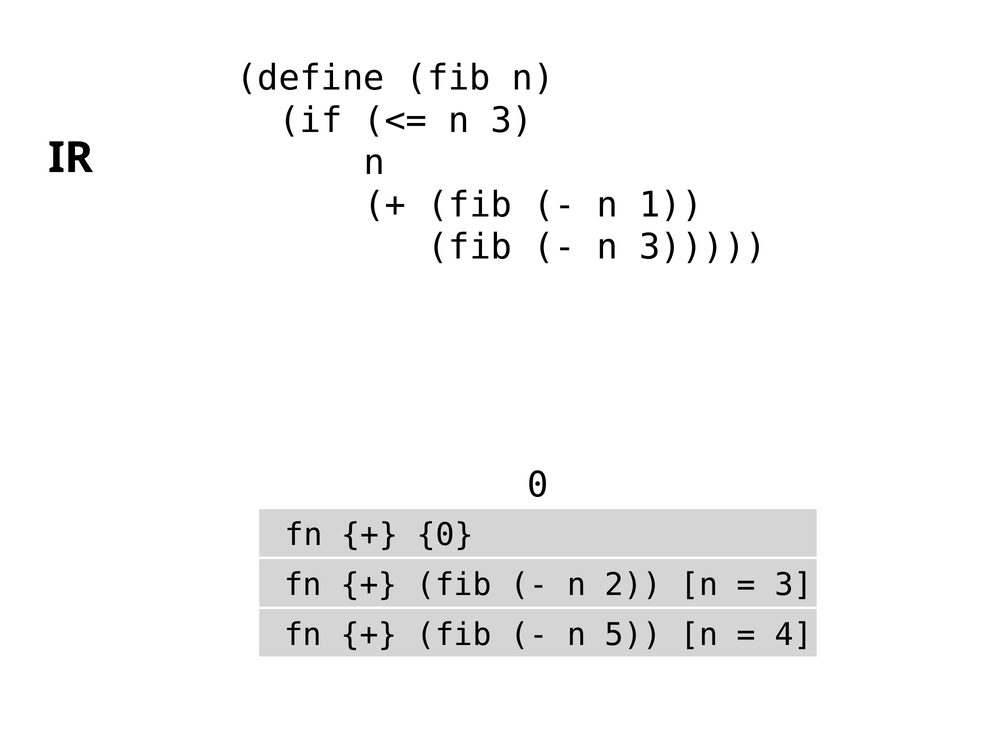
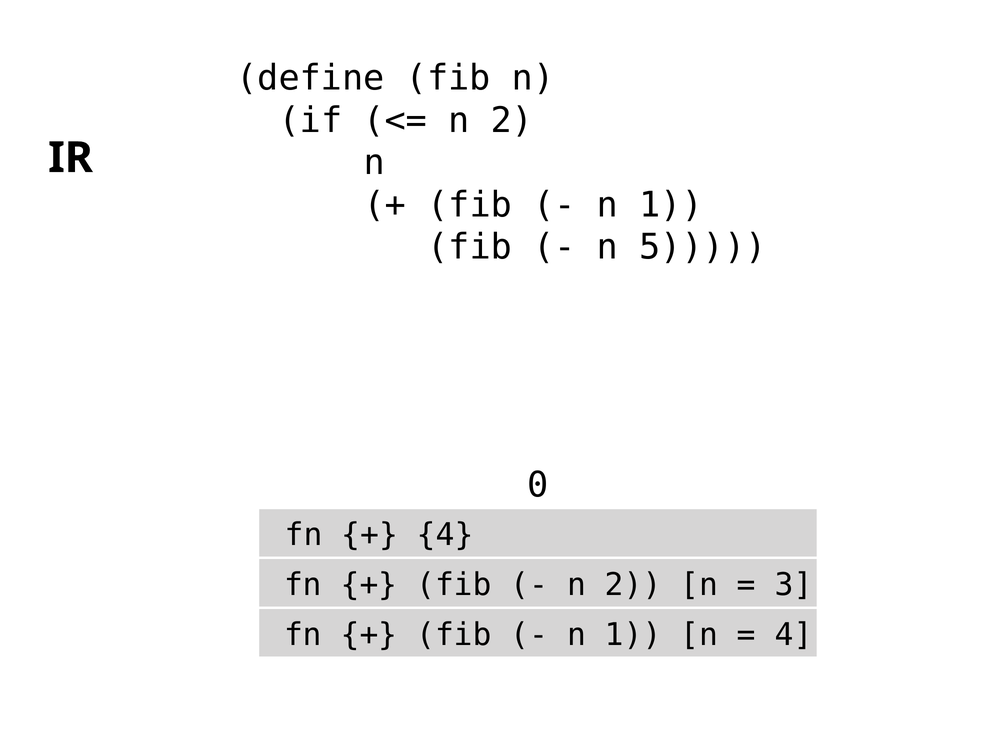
3: 3 -> 2 (512, 120)
3: 3 -> 5 (703, 247)
0: 0 -> 4 (445, 535)
5: 5 -> 1 (633, 635)
